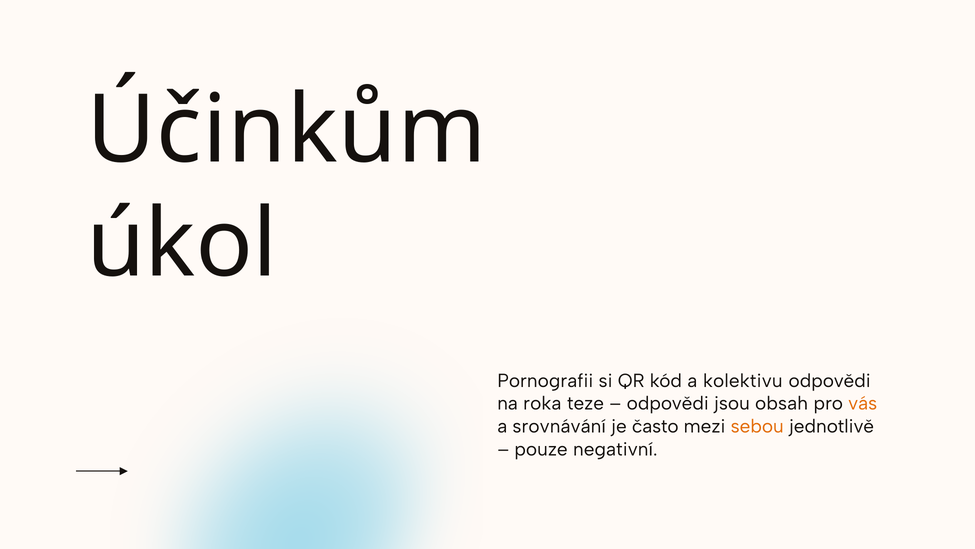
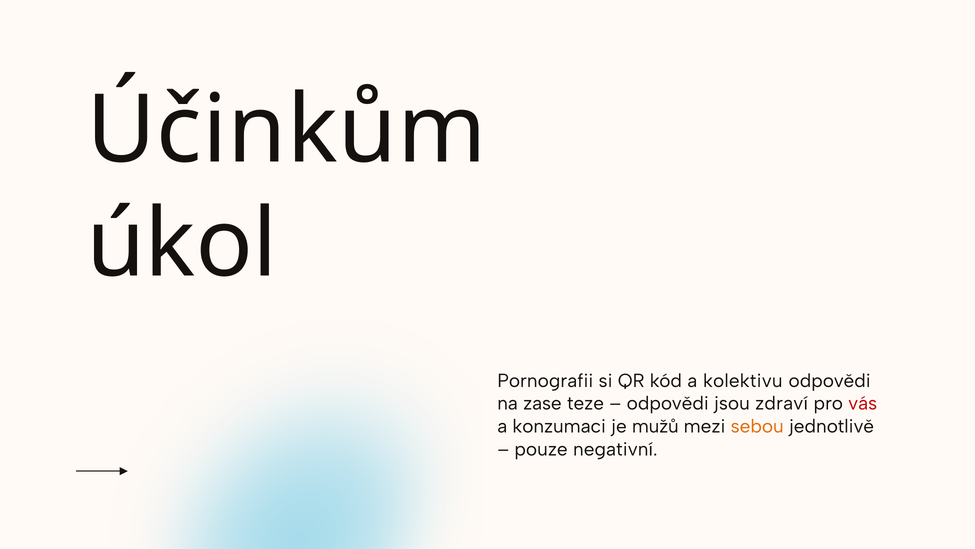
roka: roka -> zase (542, 403)
obsah: obsah -> zdraví (782, 403)
vás colour: orange -> red (863, 403)
srovnávání: srovnávání -> konzumaci (559, 426)
často: často -> mužů (655, 426)
